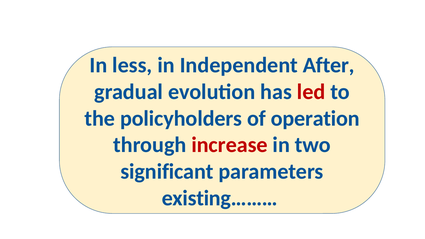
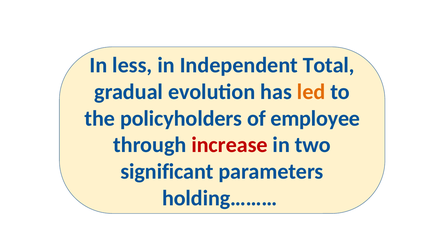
After: After -> Total (329, 65)
led colour: red -> orange (311, 92)
operation: operation -> employee (315, 118)
existing………: existing……… -> holding……… (220, 198)
